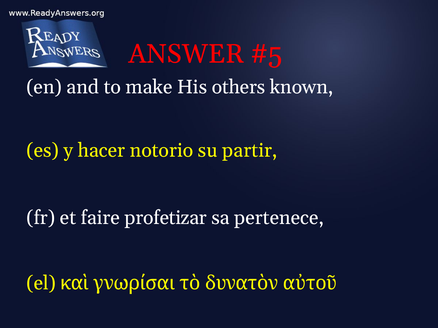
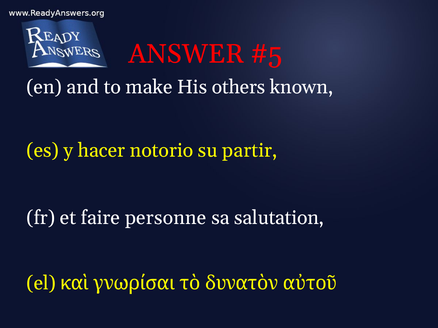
profetizar: profetizar -> personne (166, 218)
pertenece: pertenece -> salutation (279, 218)
